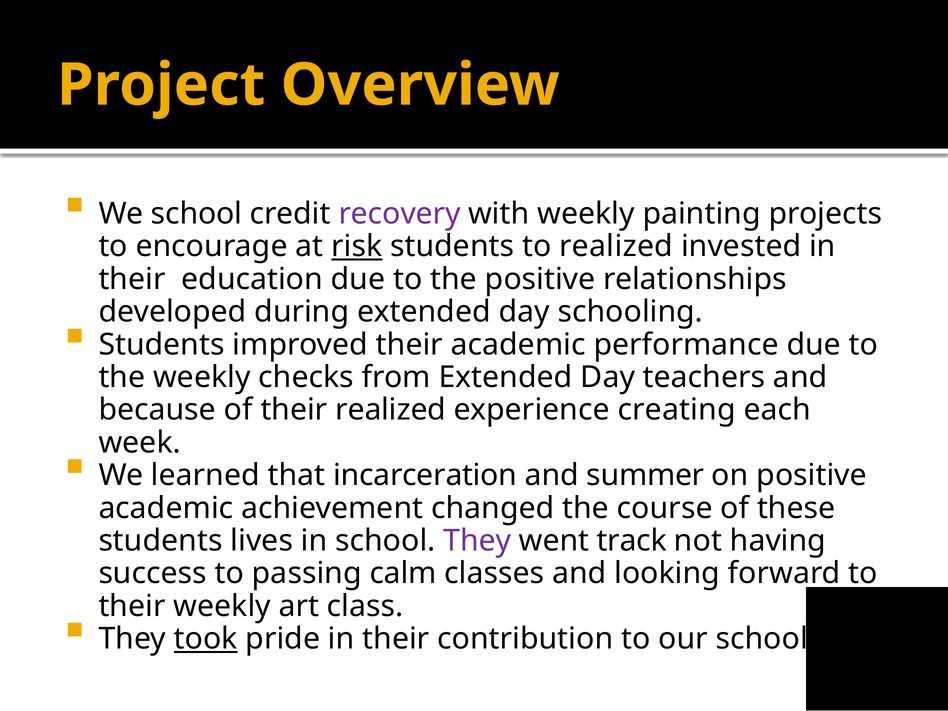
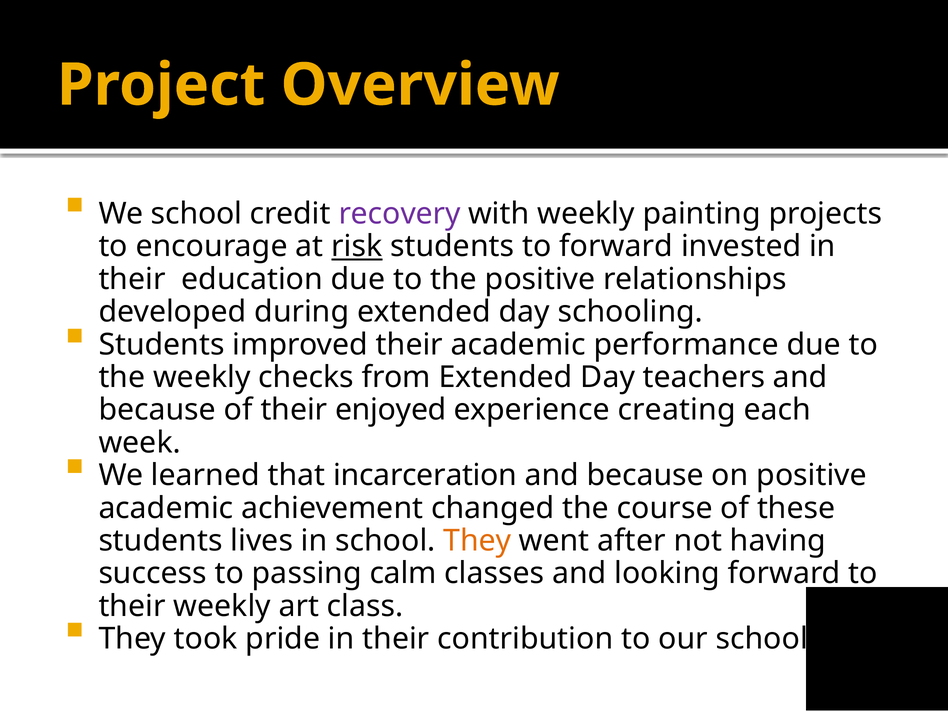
to realized: realized -> forward (616, 246)
their realized: realized -> enjoyed (391, 410)
summer: summer -> because (645, 475)
They colour: purple -> orange (477, 541)
track: track -> after (632, 541)
took underline: present -> none (206, 639)
